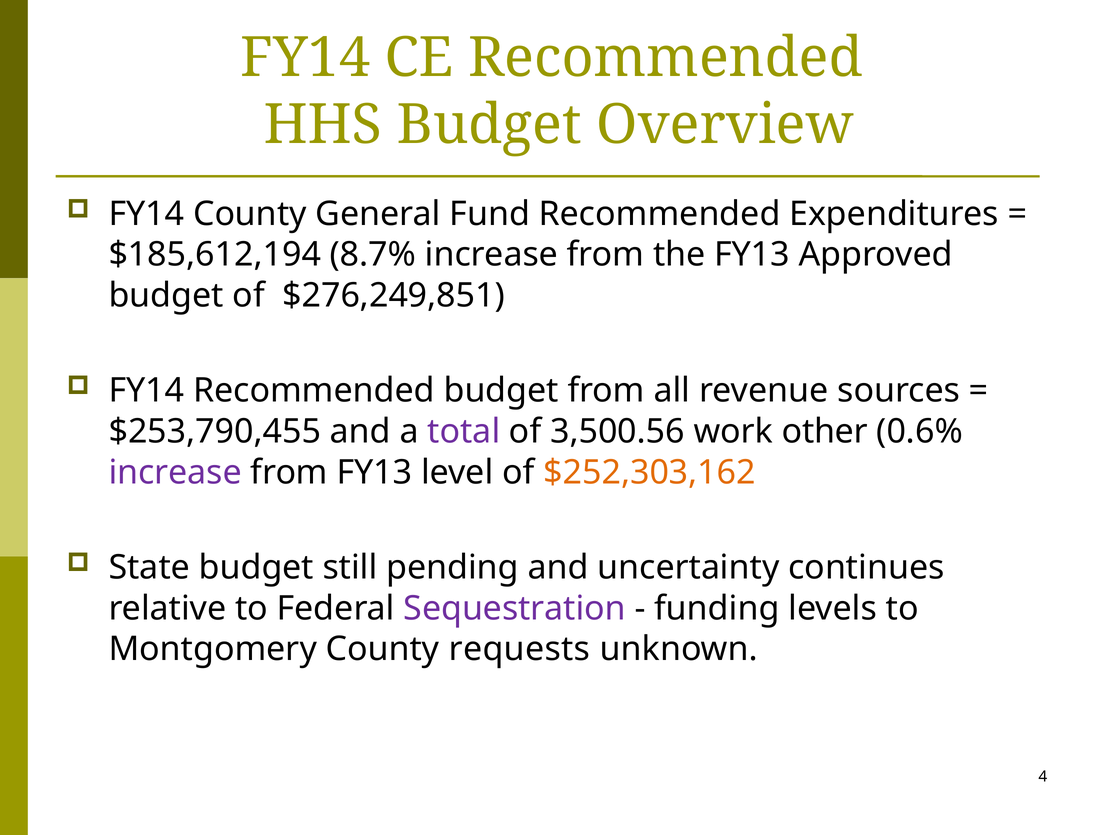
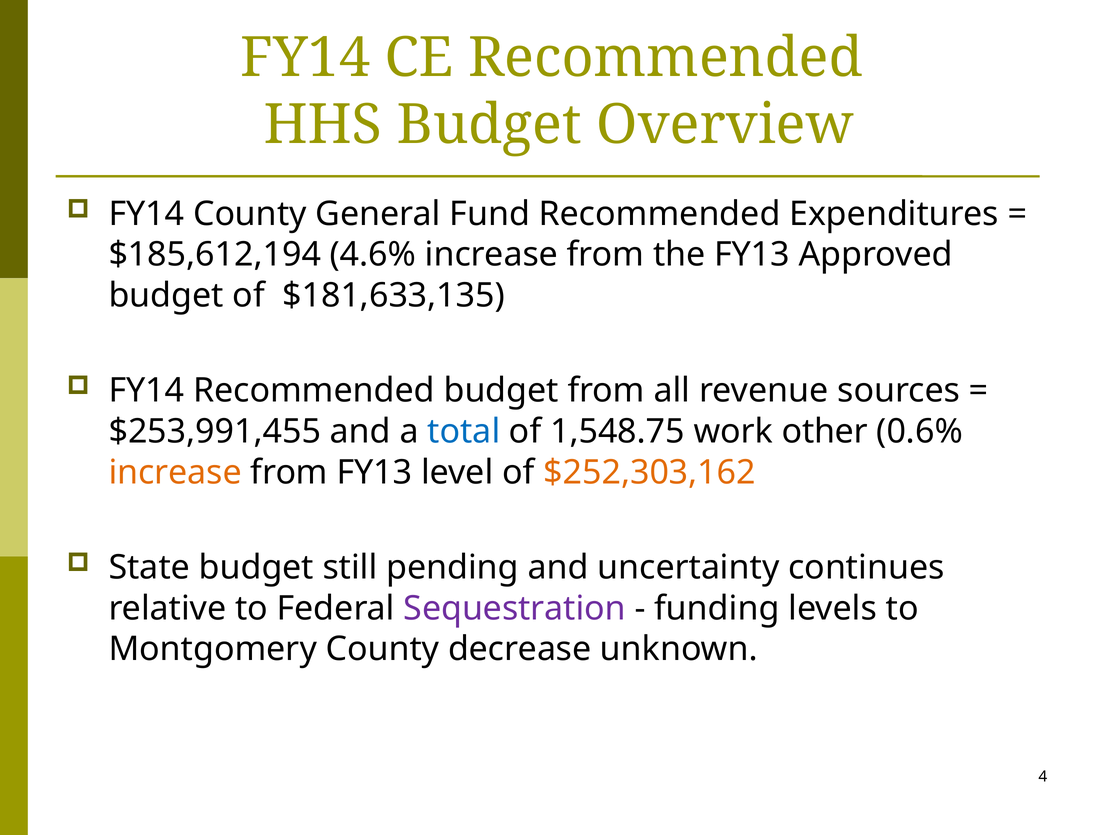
8.7%: 8.7% -> 4.6% (373, 255)
$276,249,851: $276,249,851 -> $181,633,135 (394, 296)
$253,790,455: $253,790,455 -> $253,991,455 (215, 432)
total colour: purple -> blue (464, 432)
3,500.56: 3,500.56 -> 1,548.75 (618, 432)
increase colour: purple -> orange (175, 473)
requests: requests -> decrease (520, 650)
